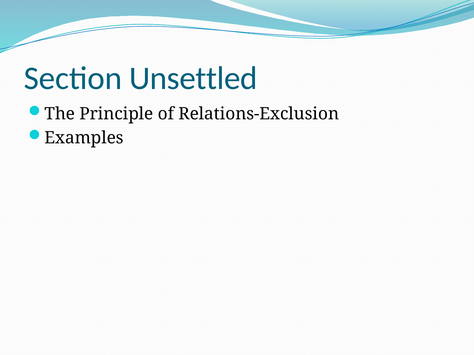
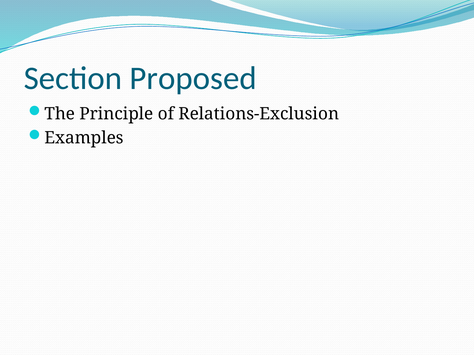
Unsettled: Unsettled -> Proposed (193, 78)
